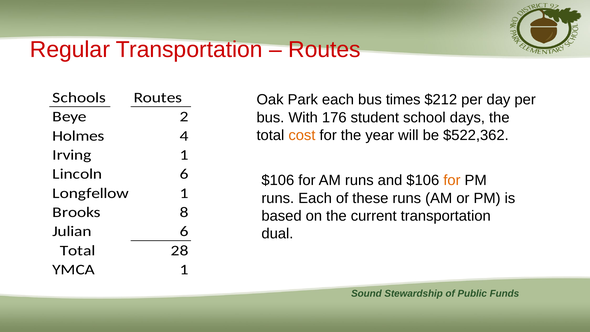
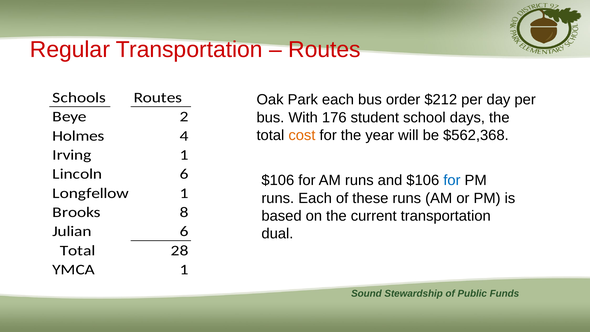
times: times -> order (403, 100)
$522,362: $522,362 -> $562,368 (476, 135)
for colour: orange -> blue (452, 180)
